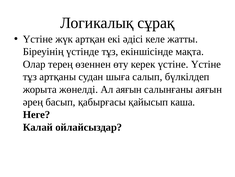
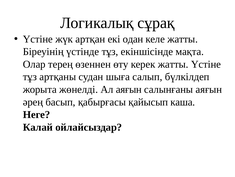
әдісі: әдісі -> одан (133, 39)
керек үстіне: үстіне -> жатты (173, 64)
